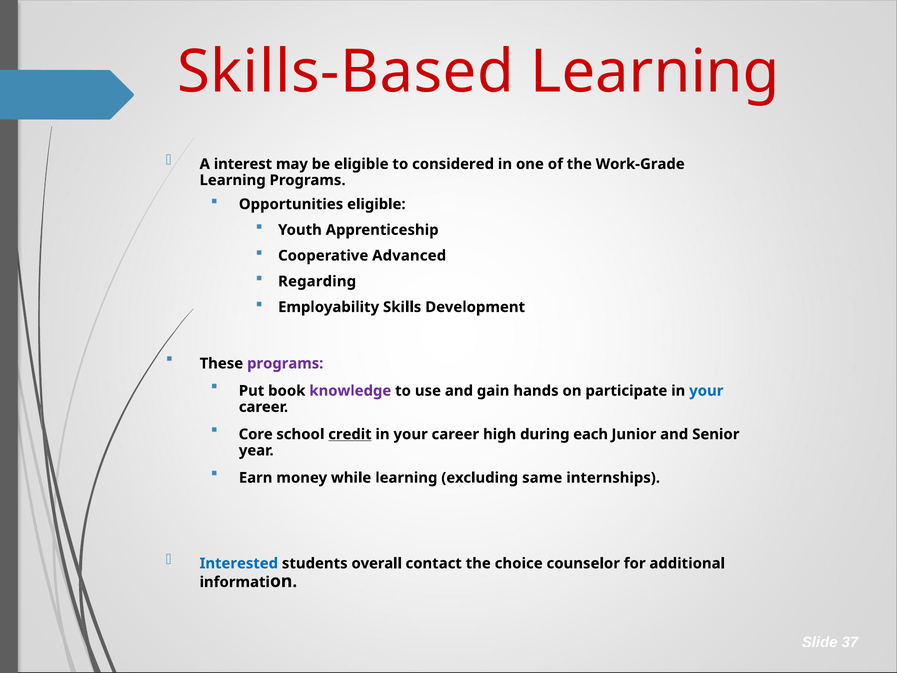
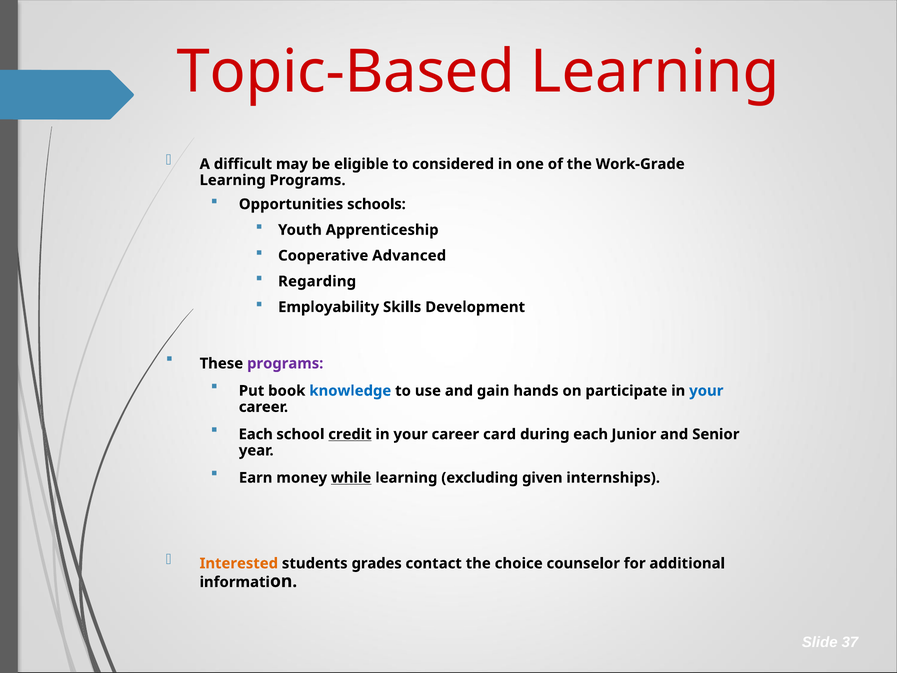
Skills-Based: Skills-Based -> Topic-Based (346, 72)
interest: interest -> difficult (243, 164)
Opportunities eligible: eligible -> schools (376, 204)
knowledge colour: purple -> blue (350, 391)
Core: Core -> Each (256, 434)
high: high -> card (500, 434)
while underline: none -> present (351, 478)
same: same -> given (542, 478)
Interested colour: blue -> orange (239, 563)
overall: overall -> grades (377, 563)
